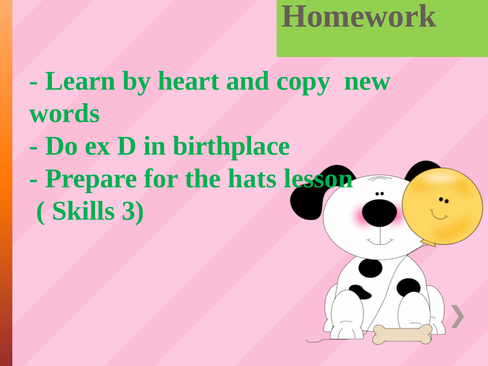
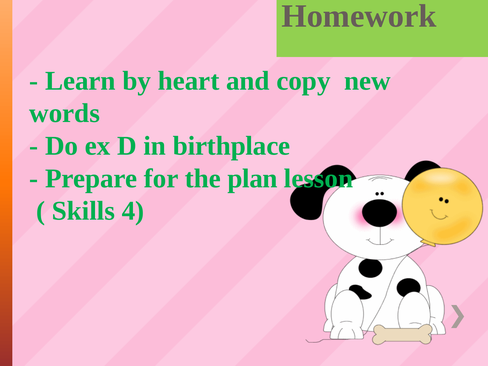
hats: hats -> plan (253, 178)
3: 3 -> 4 (133, 211)
